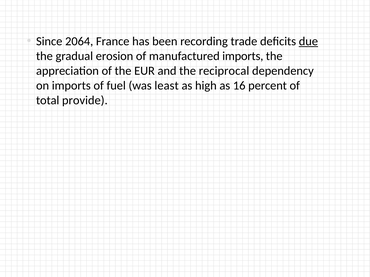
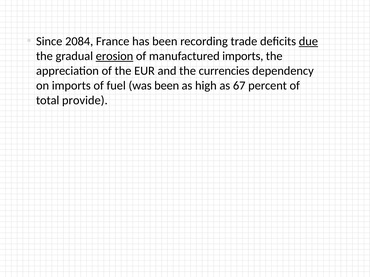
2064: 2064 -> 2084 (79, 41)
erosion underline: none -> present (114, 56)
reciprocal: reciprocal -> currencies (224, 71)
was least: least -> been (167, 86)
16: 16 -> 67 (239, 86)
